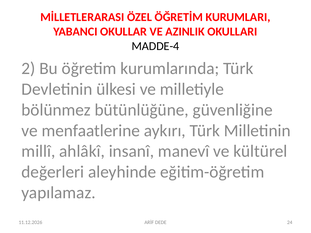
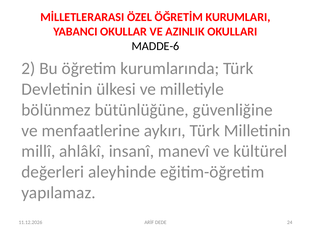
MADDE-4: MADDE-4 -> MADDE-6 (156, 46)
